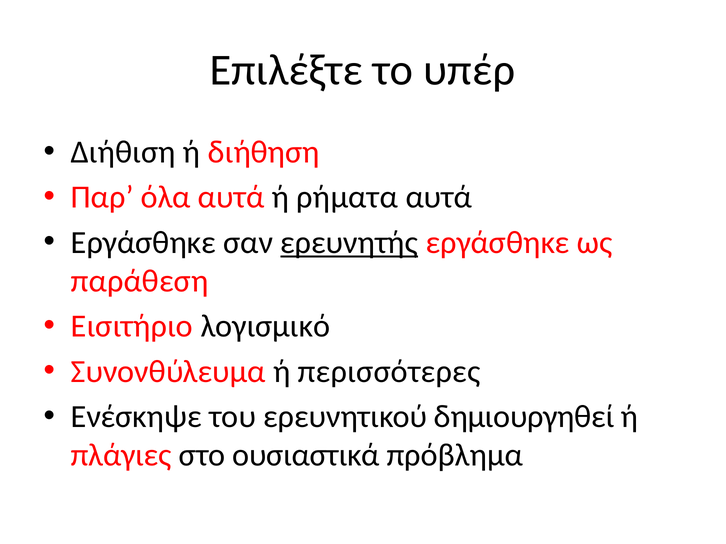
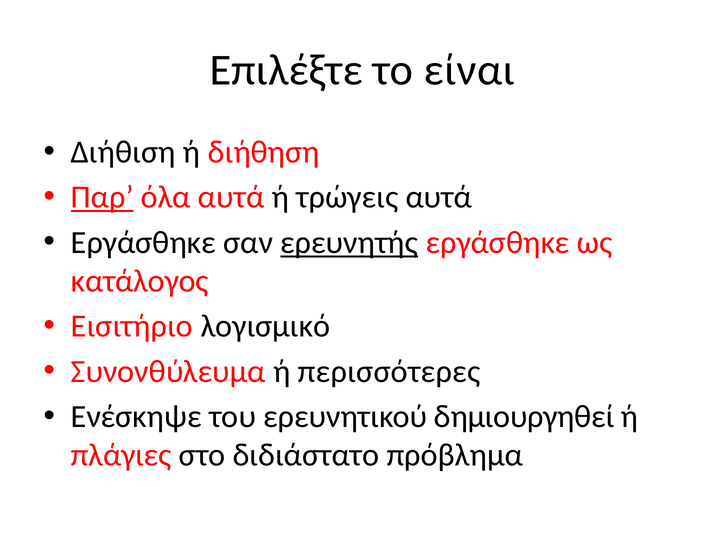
υπέρ: υπέρ -> είναι (469, 70)
Παρ underline: none -> present (102, 197)
ρήματα: ρήματα -> τρώγεις (347, 197)
παράθεση: παράθεση -> κατάλογος (140, 281)
ουσιαστικά: ουσιαστικά -> διδιάστατο (306, 456)
